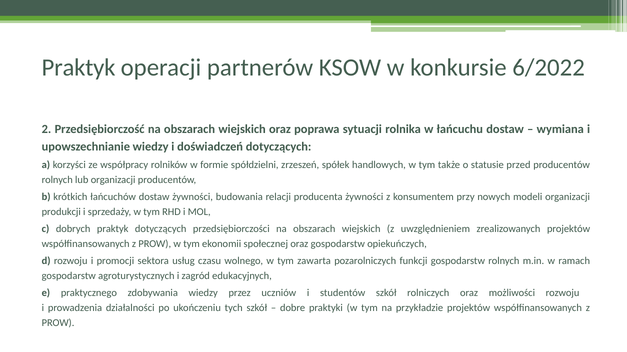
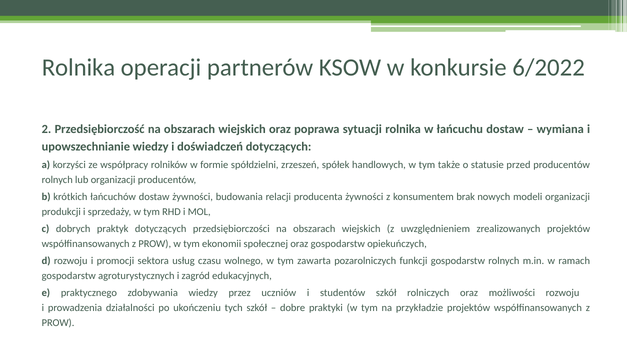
Praktyk: Praktyk -> Rolnika (78, 68)
przy: przy -> brak (466, 197)
